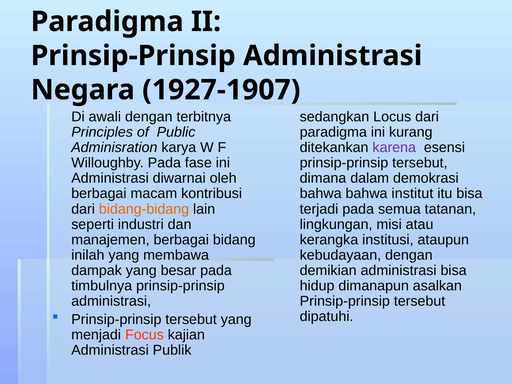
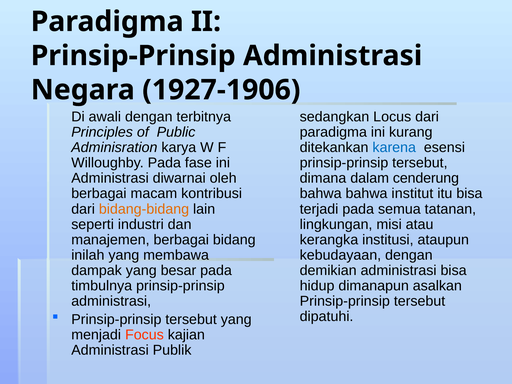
1927-1907: 1927-1907 -> 1927-1906 (221, 90)
karena colour: purple -> blue (394, 148)
demokrasi: demokrasi -> cenderung (426, 178)
